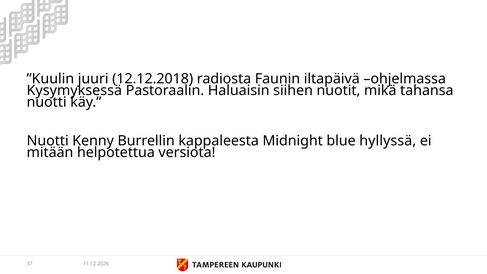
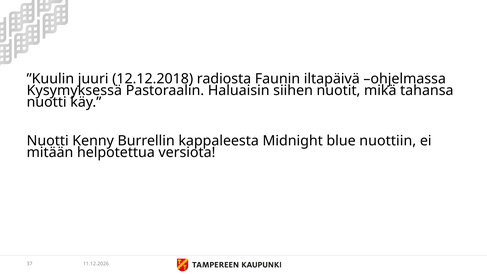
hyllyssä: hyllyssä -> nuottiin (388, 141)
